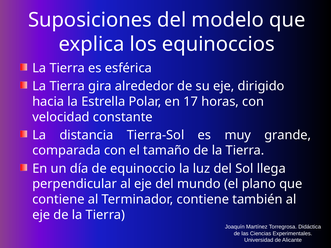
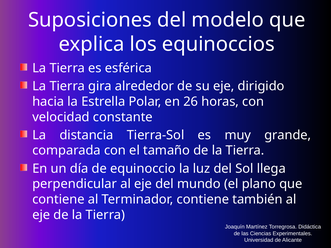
17: 17 -> 26 (191, 102)
